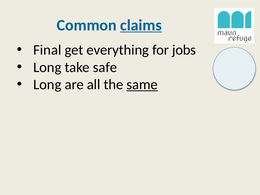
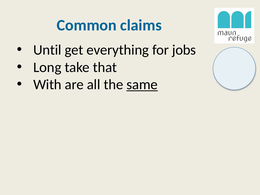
claims underline: present -> none (141, 25)
Final: Final -> Until (47, 50)
safe: safe -> that (105, 67)
Long: Long -> With (47, 85)
